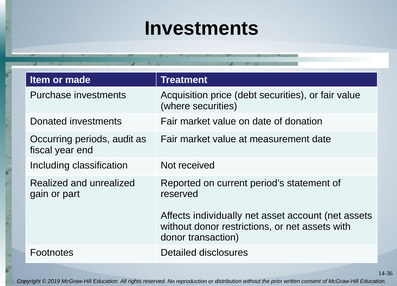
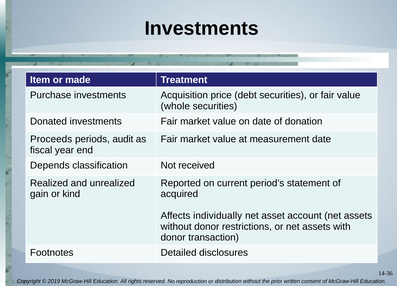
where: where -> whole (175, 106)
Occurring: Occurring -> Proceeds (51, 140)
Including: Including -> Depends (50, 166)
part: part -> kind (71, 195)
reserved: reserved -> acquired (179, 195)
